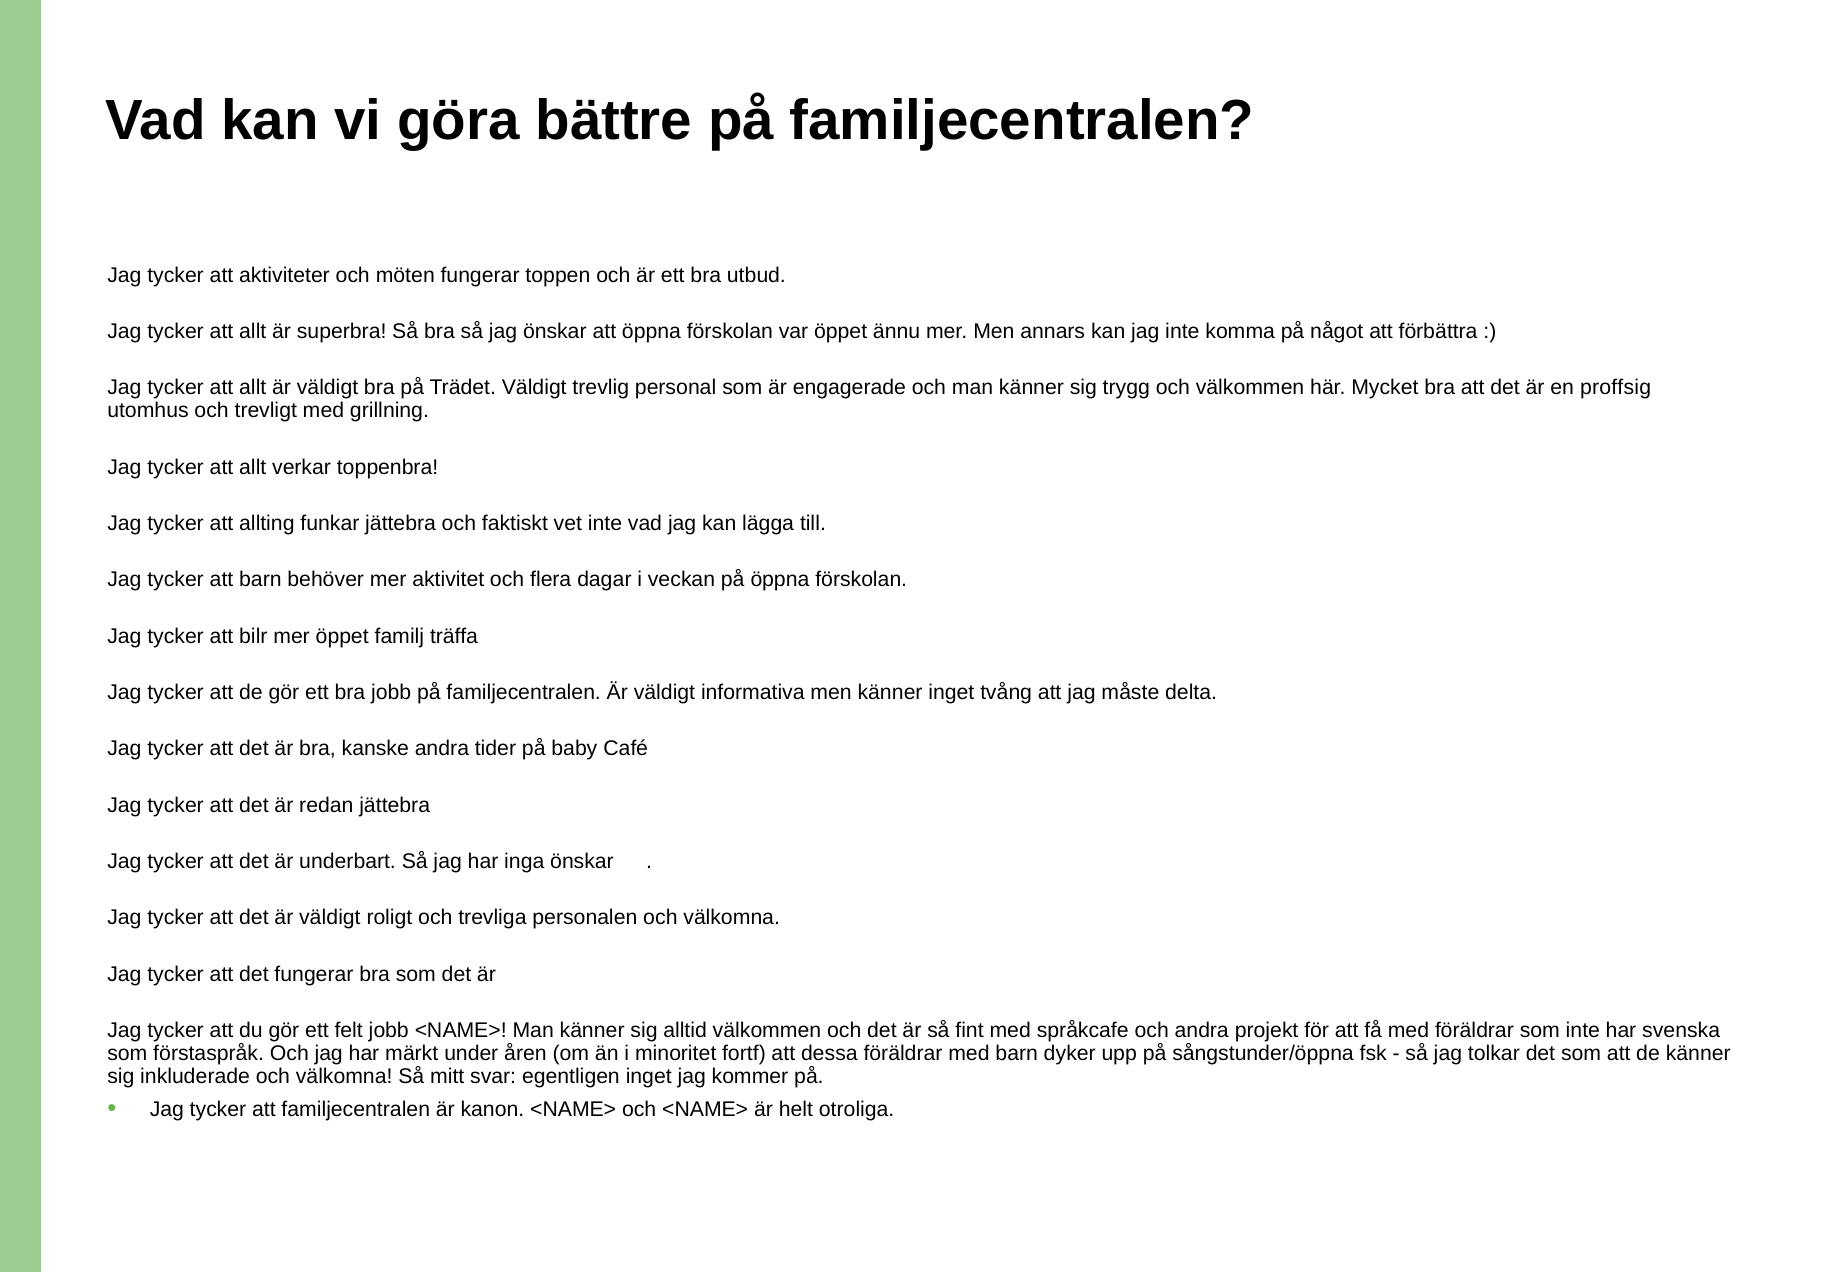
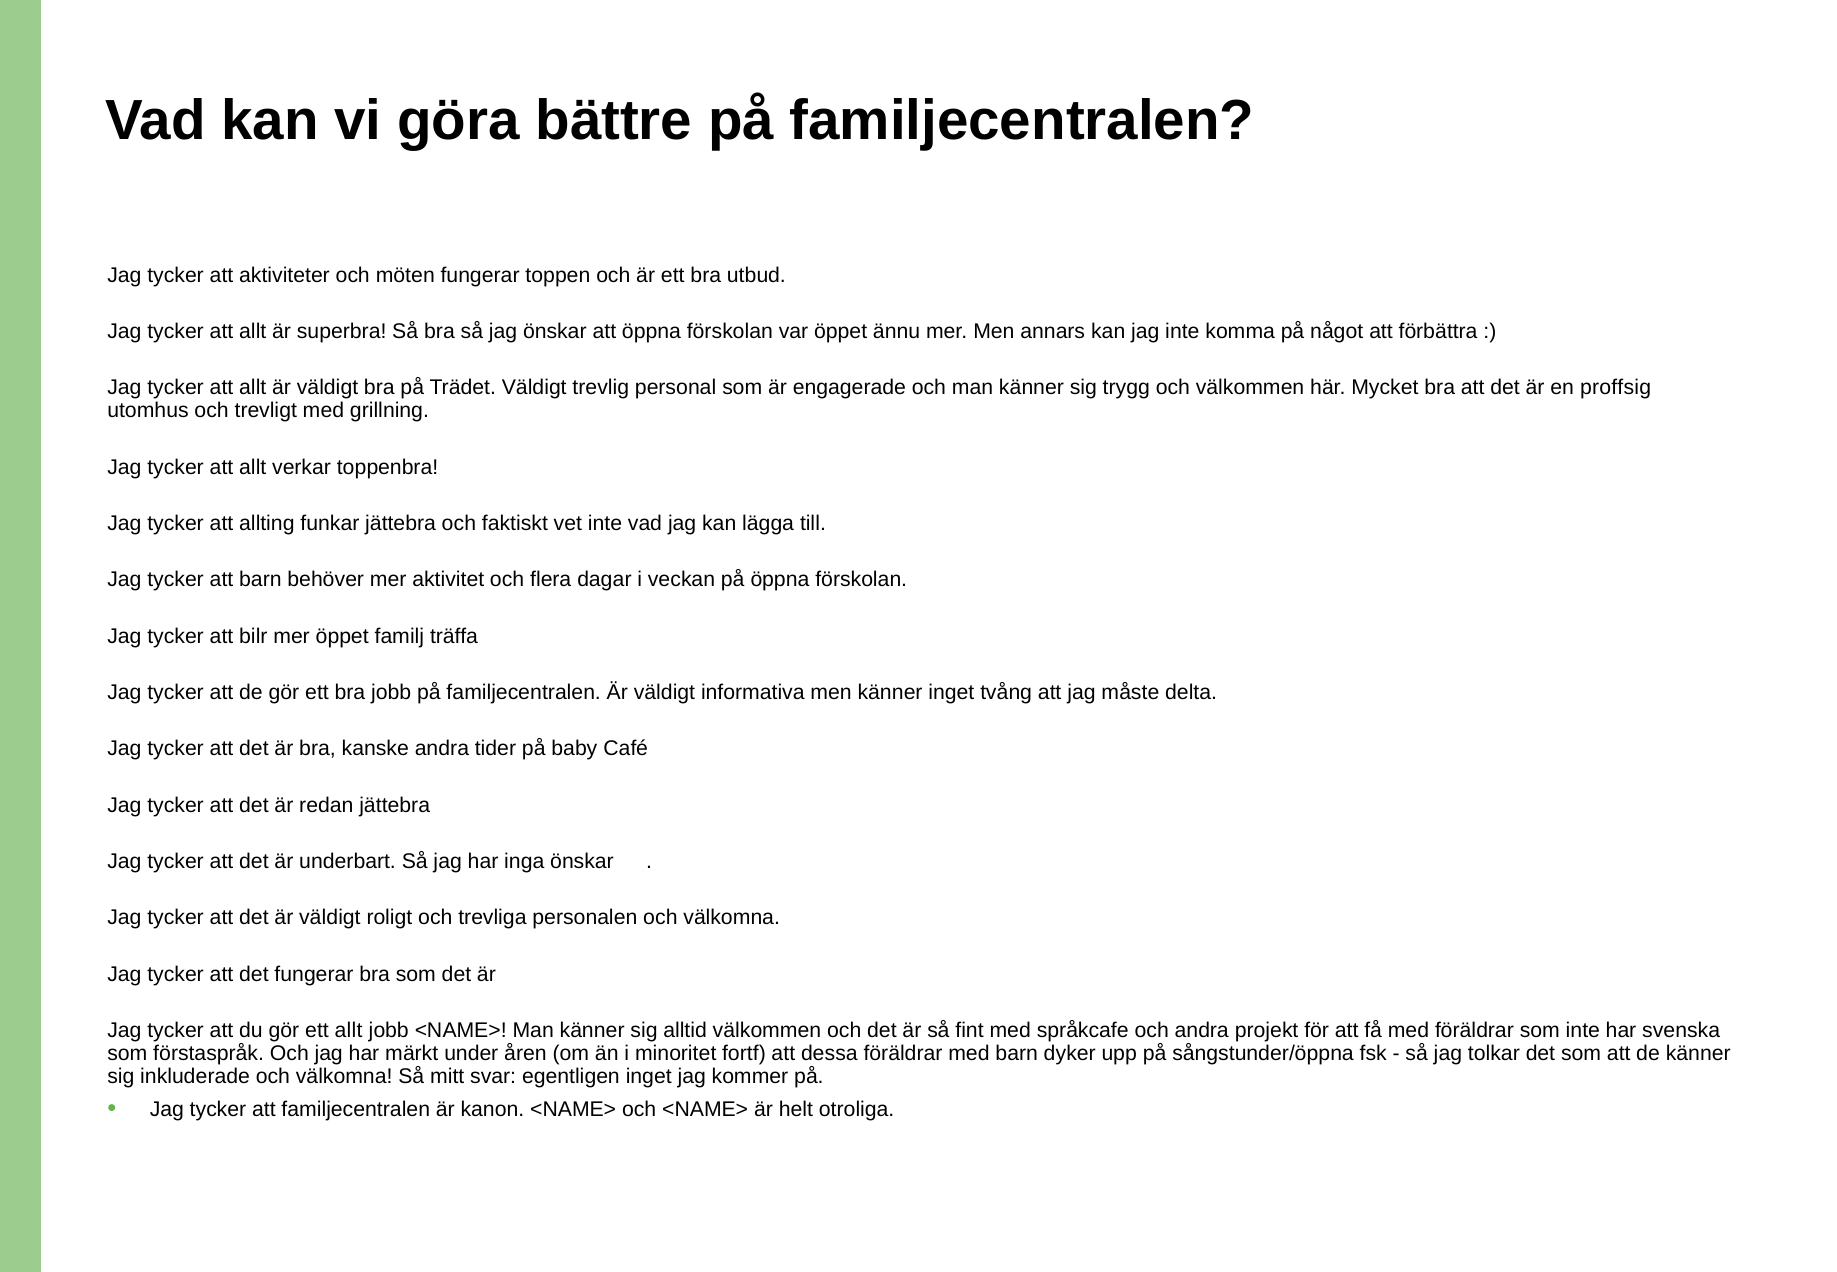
ett felt: felt -> allt (349, 1030)
